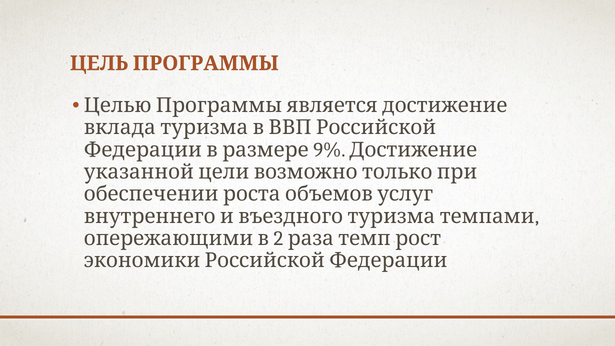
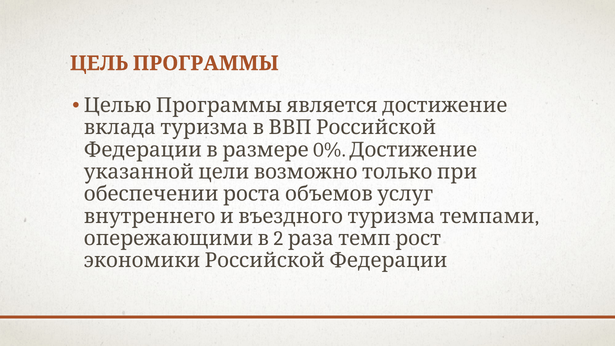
9%: 9% -> 0% (330, 150)
